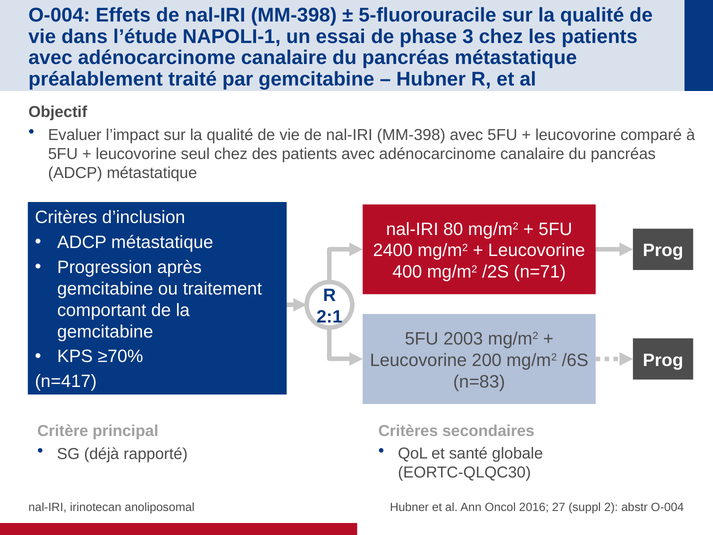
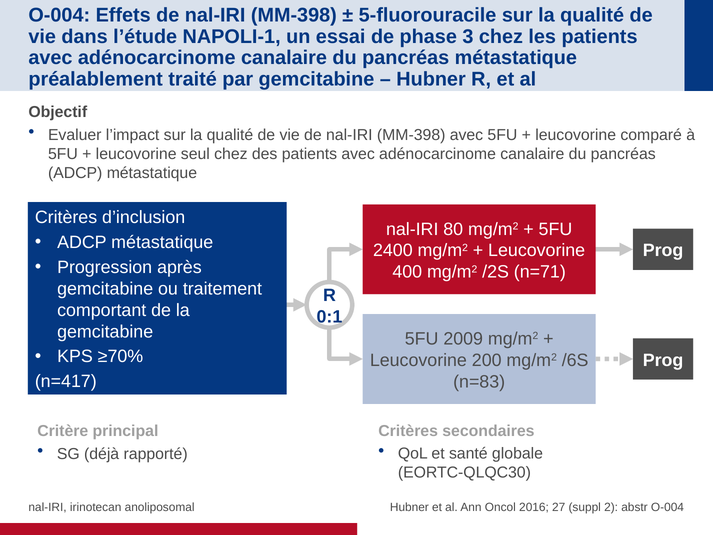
2:1: 2:1 -> 0:1 (329, 317)
2003: 2003 -> 2009 (463, 339)
